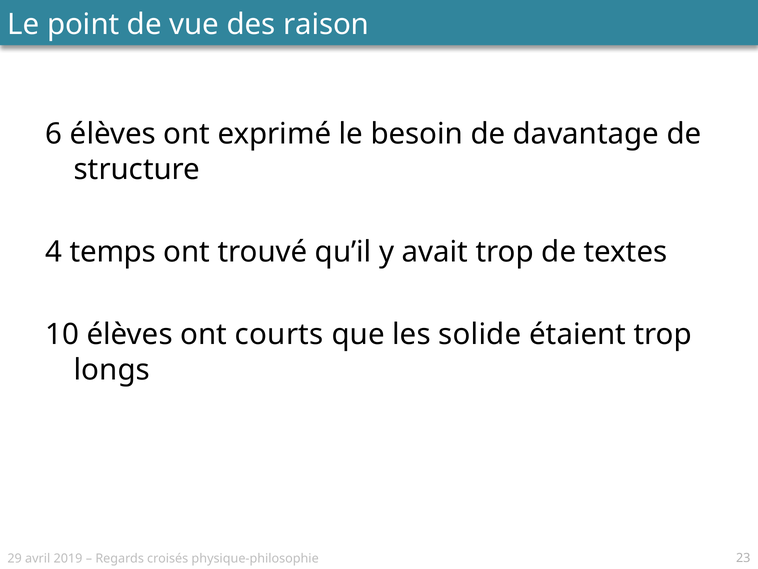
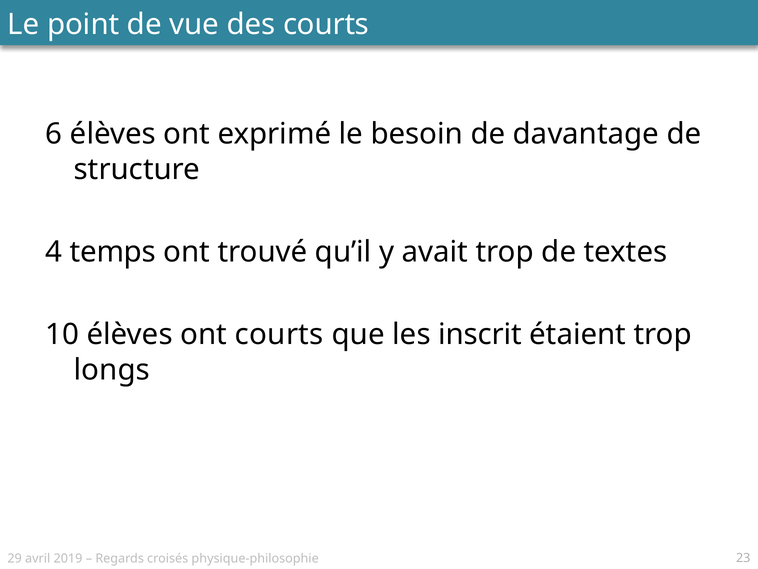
des raison: raison -> courts (326, 25)
solide: solide -> inscrit (480, 334)
